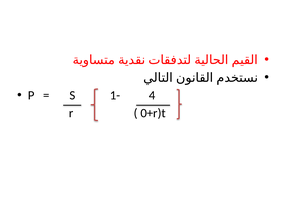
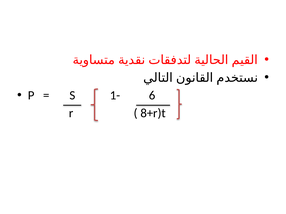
4: 4 -> 6 (152, 96)
0+r)t: 0+r)t -> 8+r)t (153, 113)
